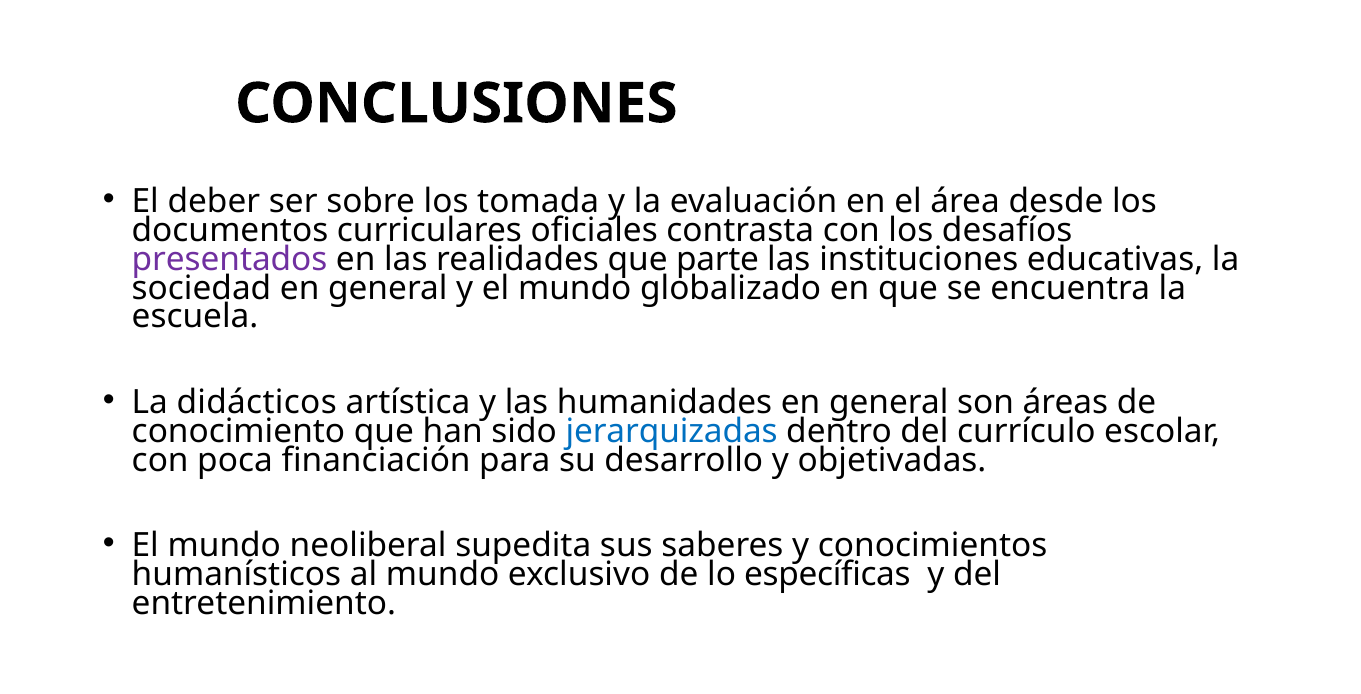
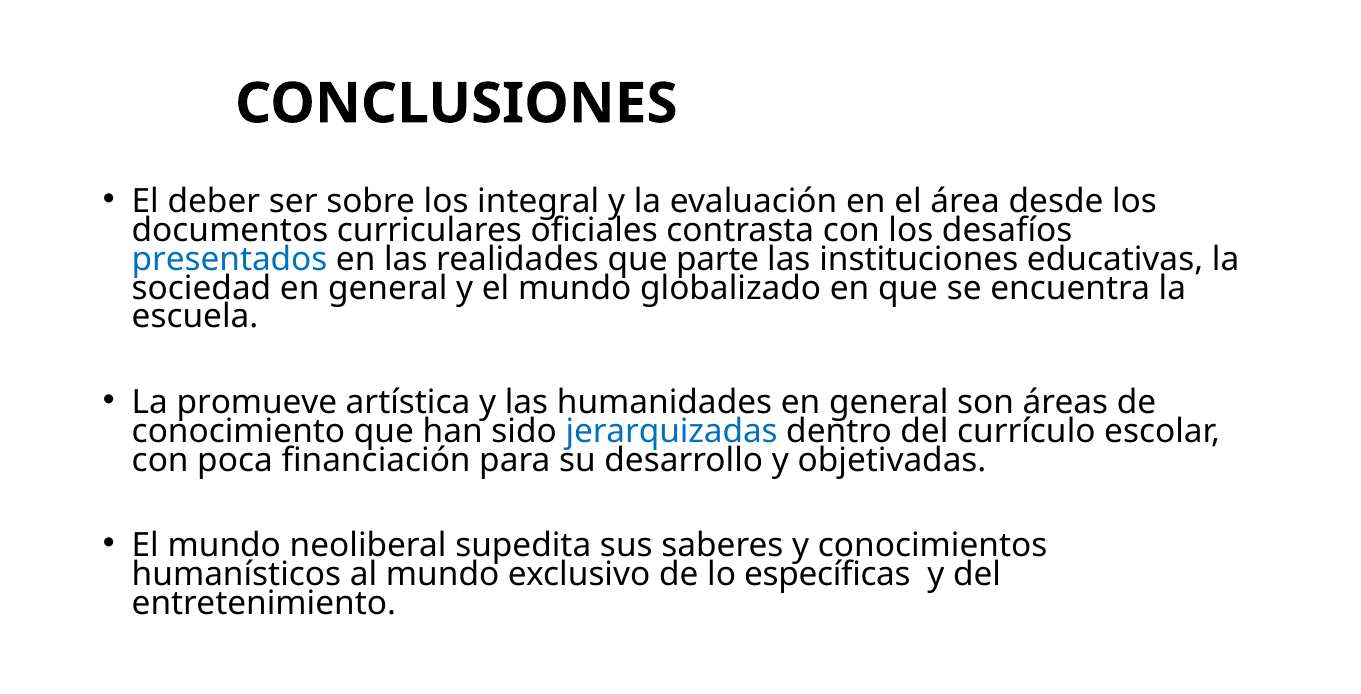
tomada: tomada -> integral (538, 201)
presentados colour: purple -> blue (230, 259)
didácticos: didácticos -> promueve (257, 402)
